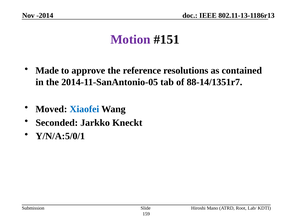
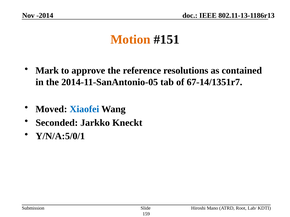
Motion colour: purple -> orange (130, 40)
Made: Made -> Mark (47, 71)
88-14/1351r7: 88-14/1351r7 -> 67-14/1351r7 (214, 82)
